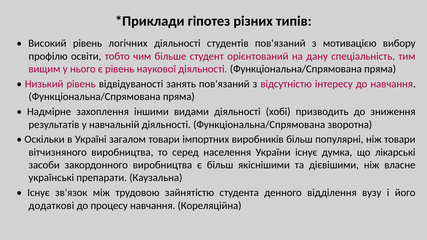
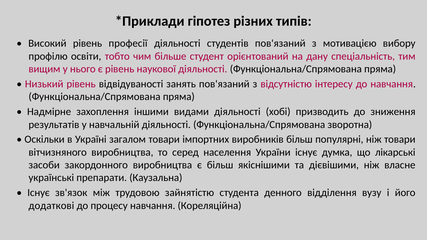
логічних: логічних -> професії (128, 43)
